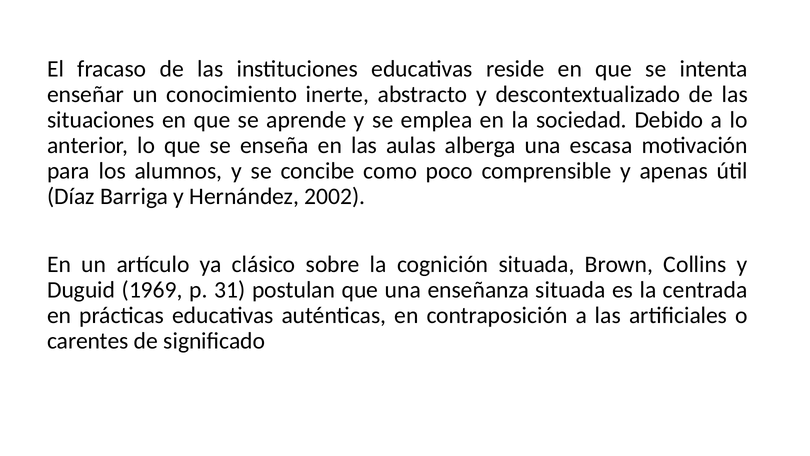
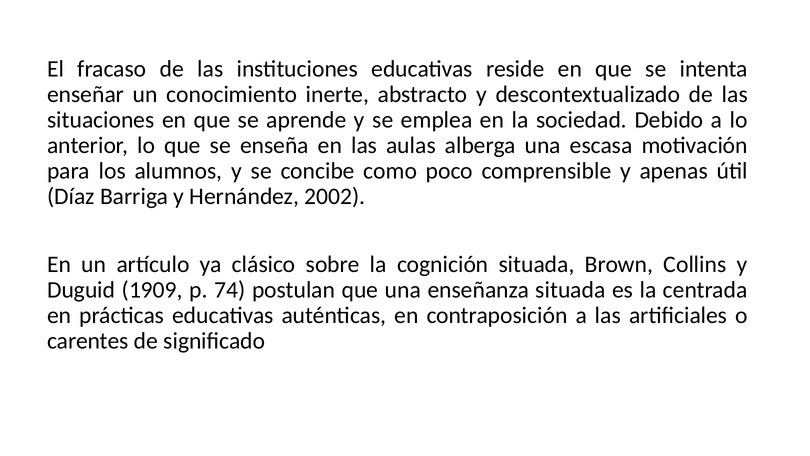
1969: 1969 -> 1909 (152, 290)
31: 31 -> 74 (230, 290)
